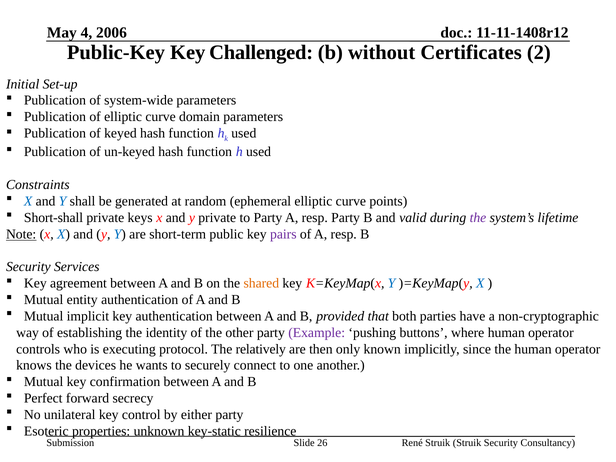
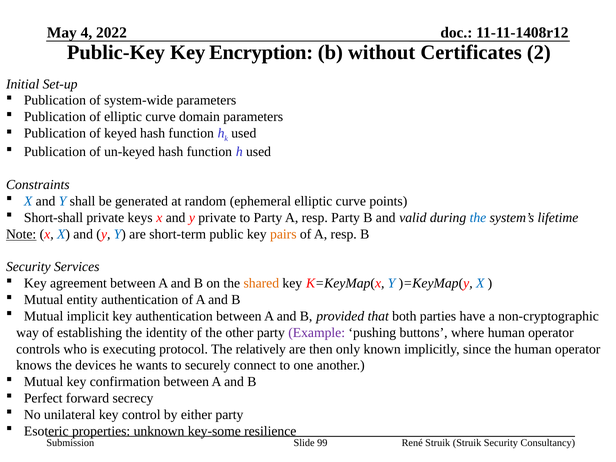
2006: 2006 -> 2022 (111, 33)
Challenged: Challenged -> Encryption (261, 53)
the colour: purple -> blue (478, 218)
pairs colour: purple -> orange (283, 234)
key-static: key-static -> key-some (214, 431)
26: 26 -> 99 (322, 443)
